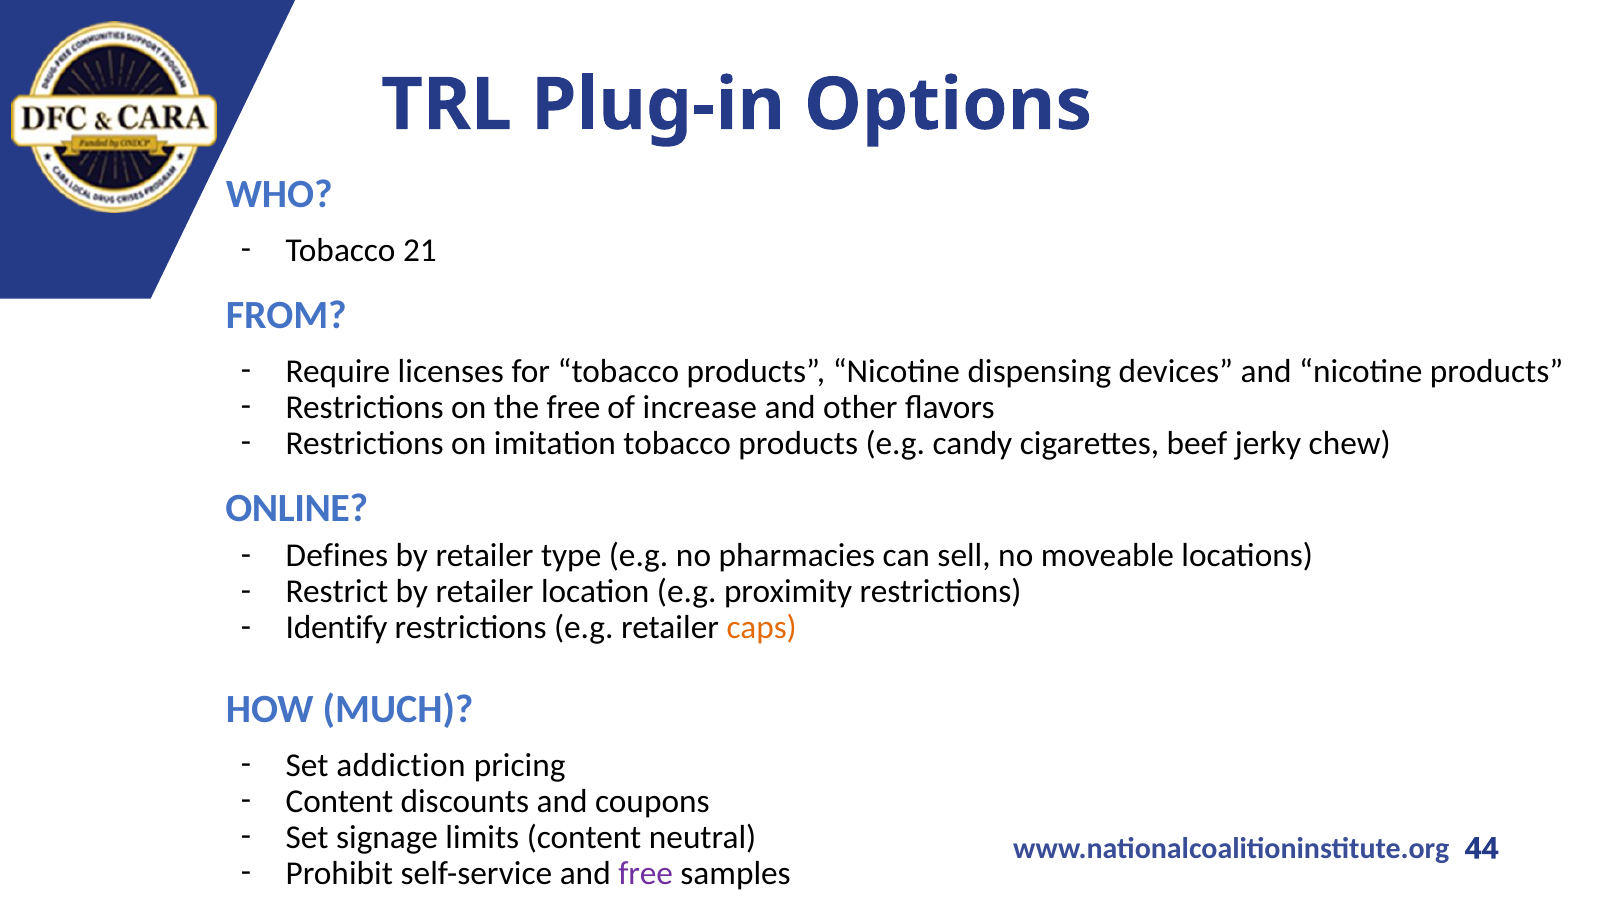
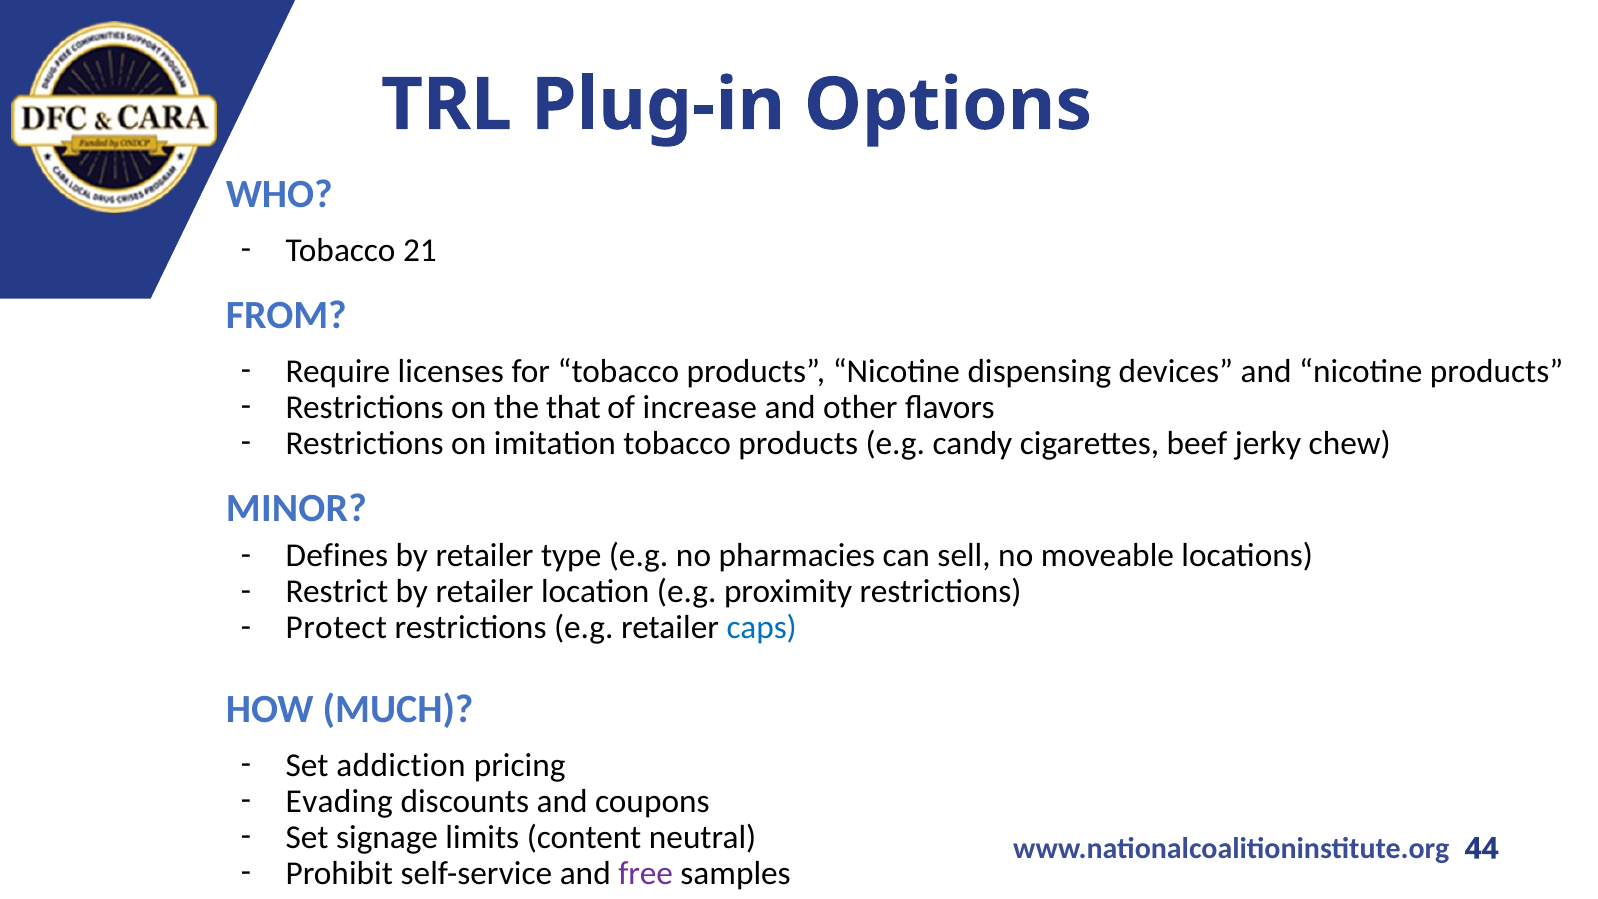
the free: free -> that (573, 407)
ONLINE: ONLINE -> MINOR (296, 508)
Identify: Identify -> Protect (336, 628)
caps colour: orange -> blue (762, 628)
Content: Content -> Evading (339, 801)
